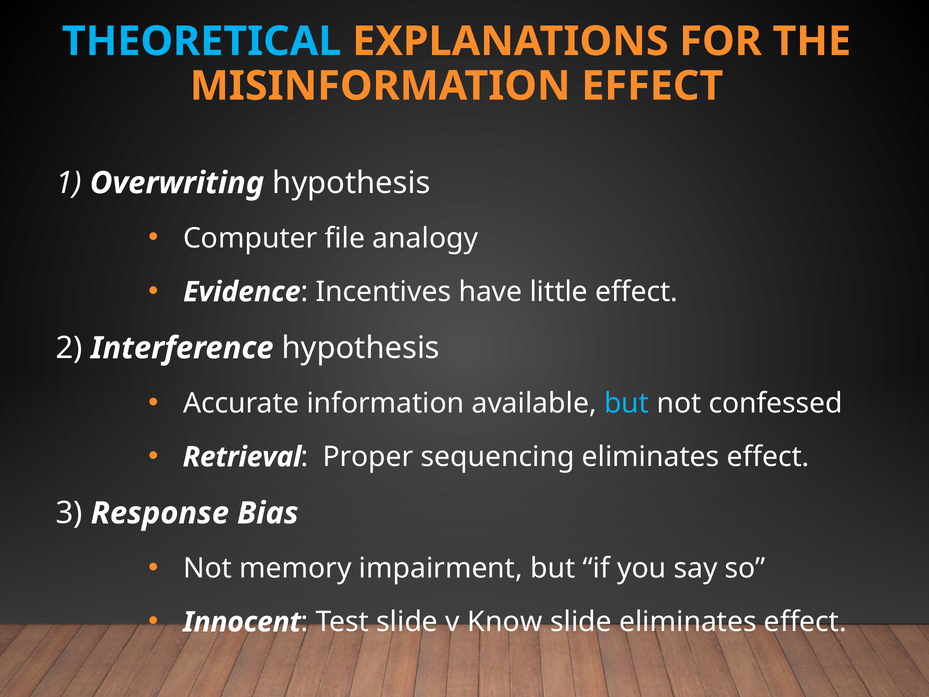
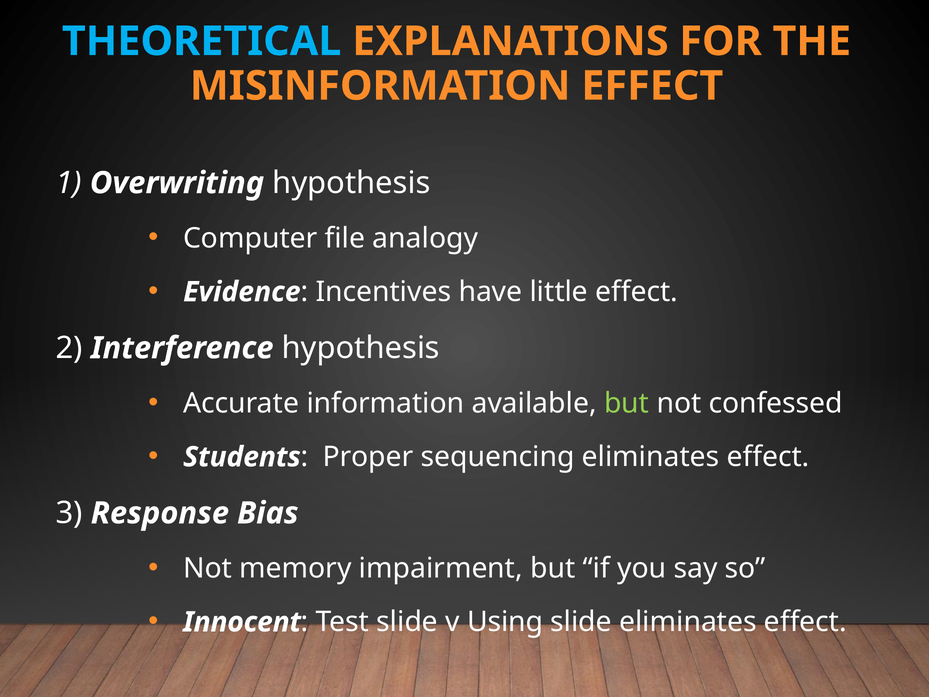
but colour: light blue -> light green (627, 403)
Retrieval: Retrieval -> Students (242, 457)
Know: Know -> Using (505, 622)
